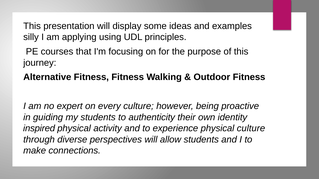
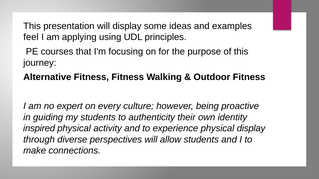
silly: silly -> feel (31, 37)
physical culture: culture -> display (251, 129)
